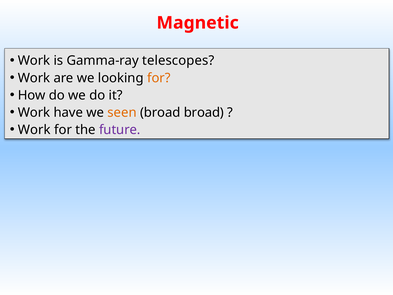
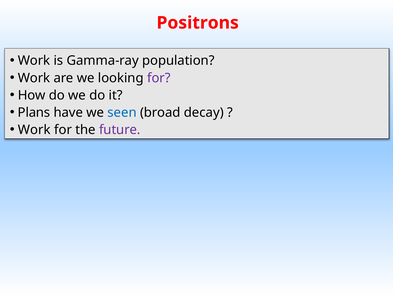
Magnetic: Magnetic -> Positrons (198, 23)
telescopes: telescopes -> population (178, 61)
for colour: orange -> purple (159, 78)
Work: Work -> Plans (34, 112)
seen colour: orange -> blue (122, 112)
broad broad: broad -> decay (204, 112)
